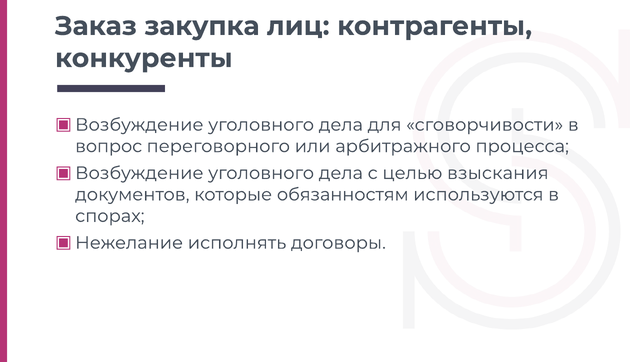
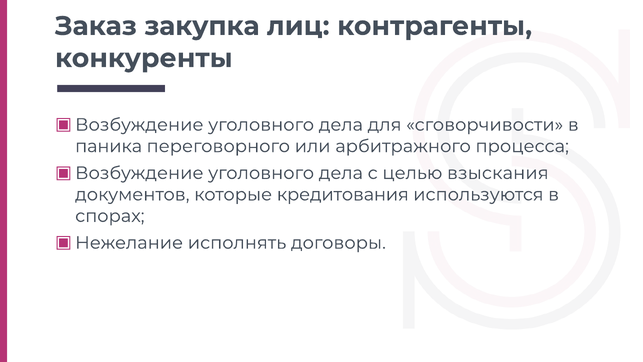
вопрос: вопрос -> паника (109, 146)
обязанностям: обязанностям -> кредитования (343, 194)
